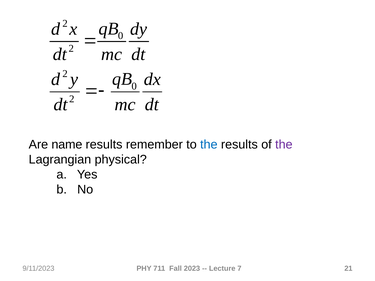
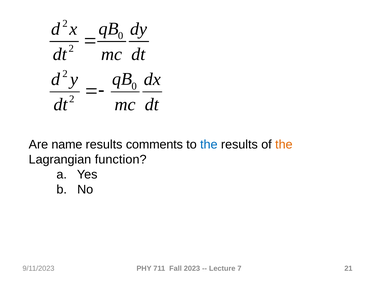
remember: remember -> comments (154, 145)
the colour: purple -> orange (284, 145)
physical: physical -> function (121, 160)
